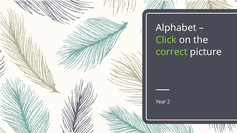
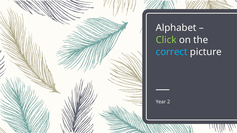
correct colour: light green -> light blue (172, 52)
